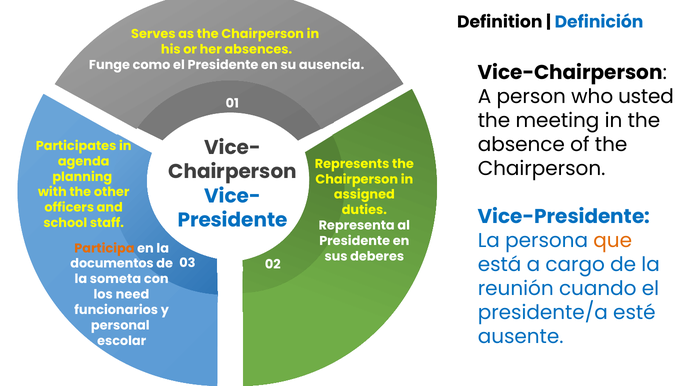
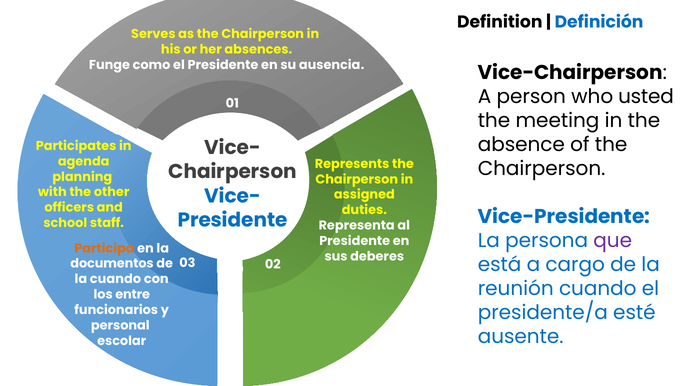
que colour: orange -> purple (613, 241)
la someta: someta -> cuando (115, 279)
need: need -> entre (133, 294)
